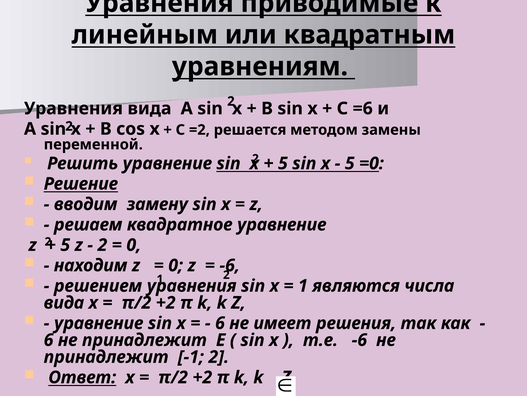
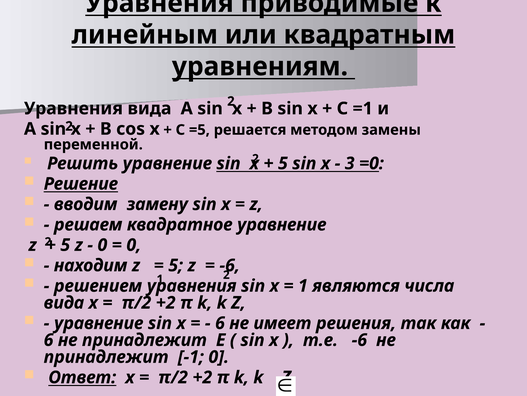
=6: =6 -> =1 (363, 108)
=2: =2 -> =5 (199, 130)
5: 5 -> 3 (350, 163)
2: 2 -> 0 (102, 245)
0: 0 -> 5 (176, 265)
-1 2: 2 -> 0 (219, 356)
